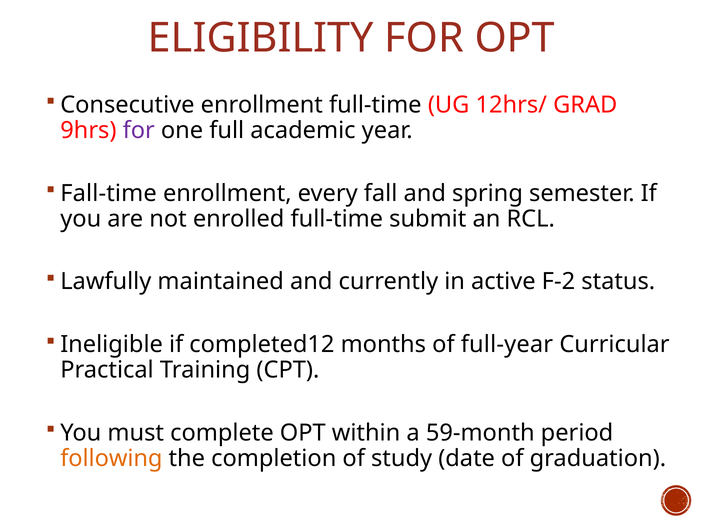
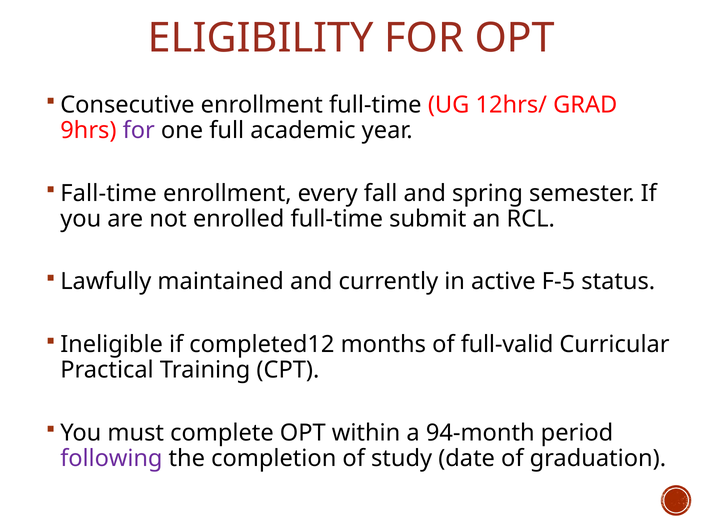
F-2: F-2 -> F-5 (558, 282)
full-year: full-year -> full-valid (507, 344)
59-month: 59-month -> 94-month (480, 433)
following colour: orange -> purple (111, 458)
